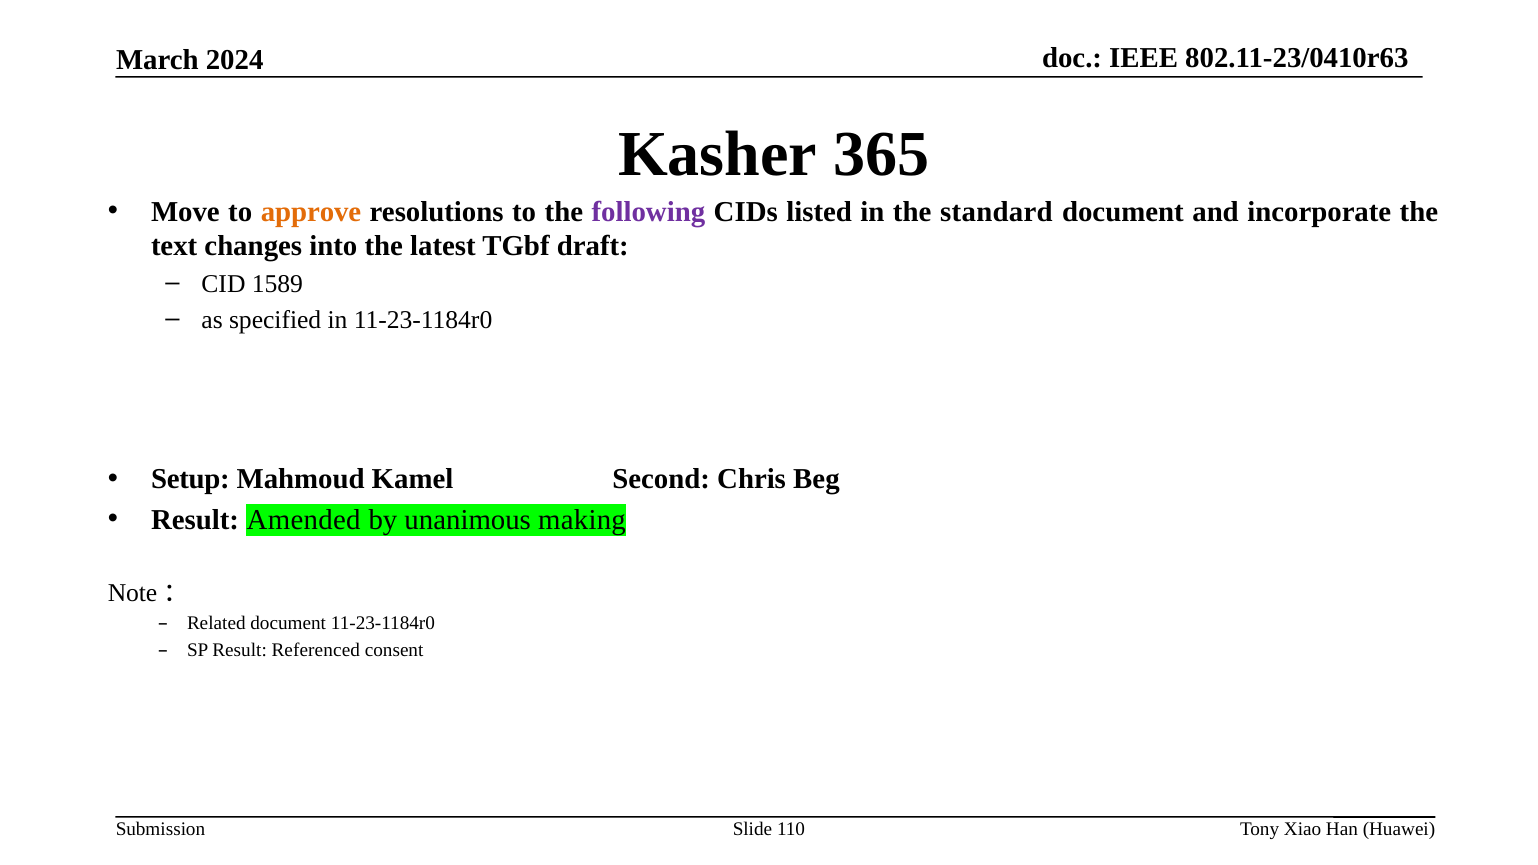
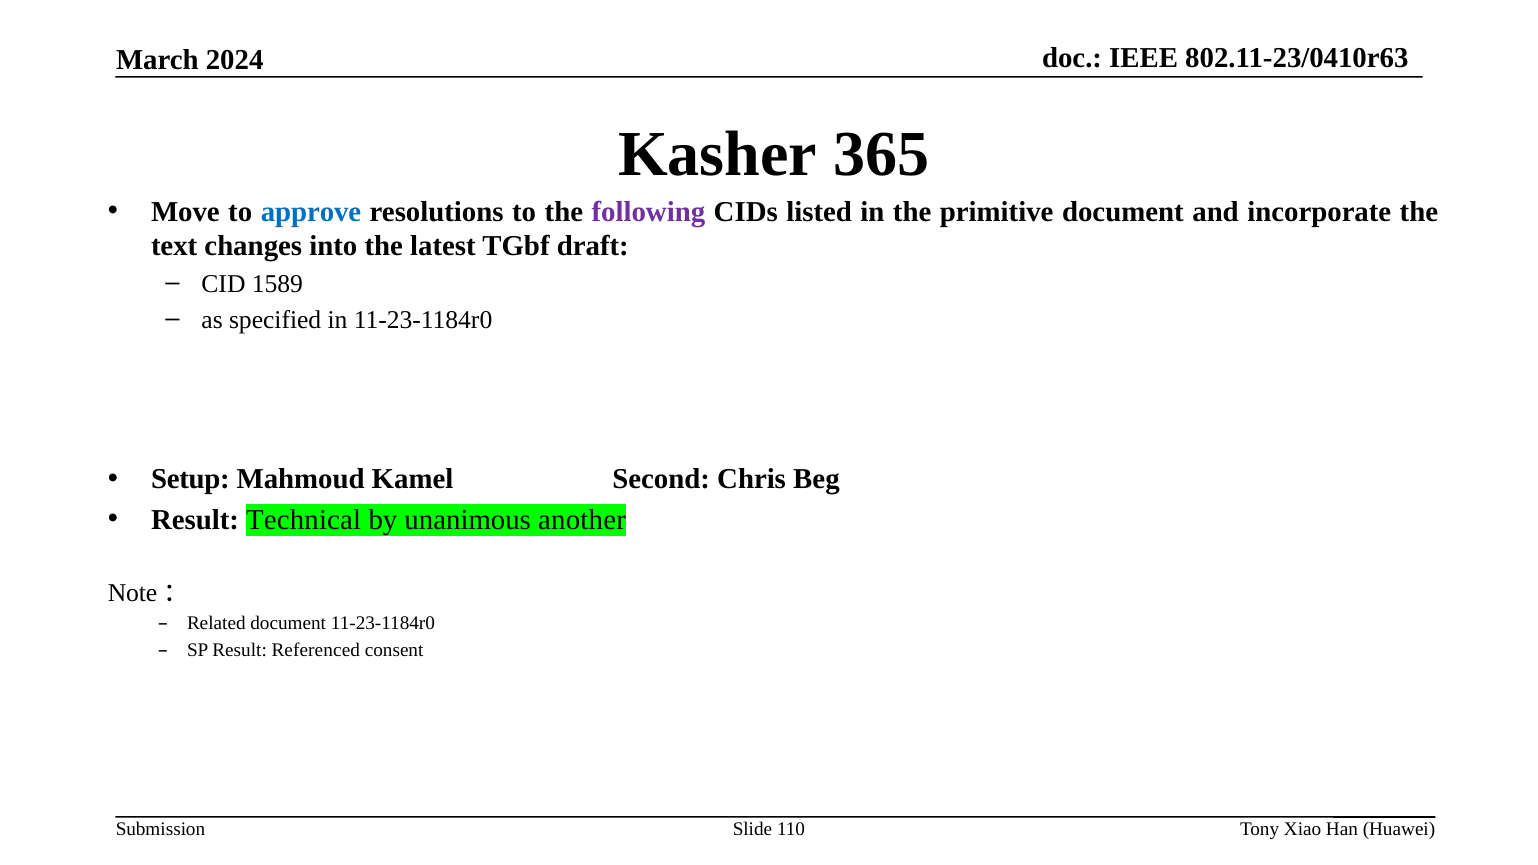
approve colour: orange -> blue (311, 212)
standard: standard -> primitive (997, 212)
Amended: Amended -> Technical (304, 520)
making: making -> another (582, 520)
